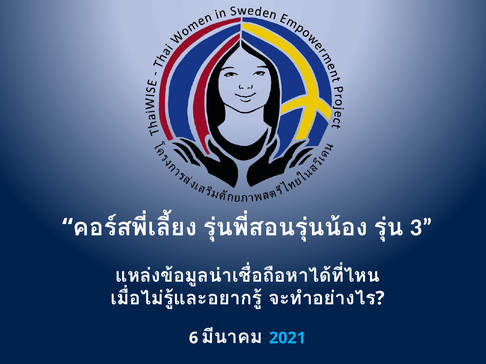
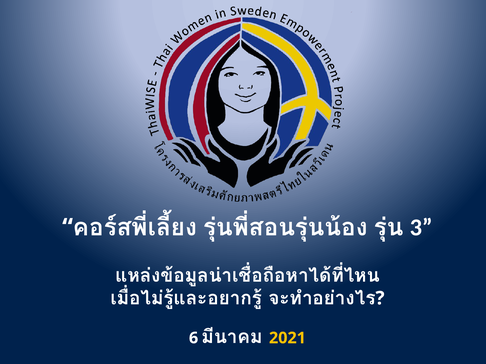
2021 colour: light blue -> yellow (287, 338)
